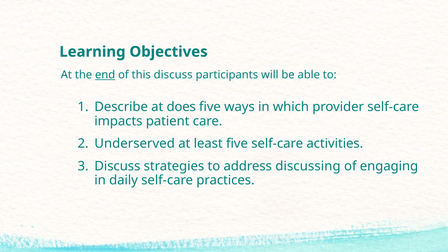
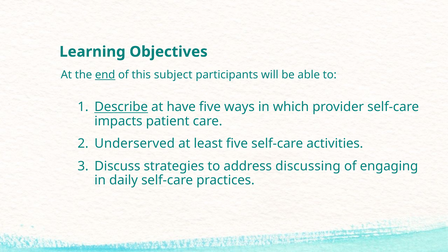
this discuss: discuss -> subject (173, 75)
Describe underline: none -> present (121, 107)
does: does -> have (181, 107)
